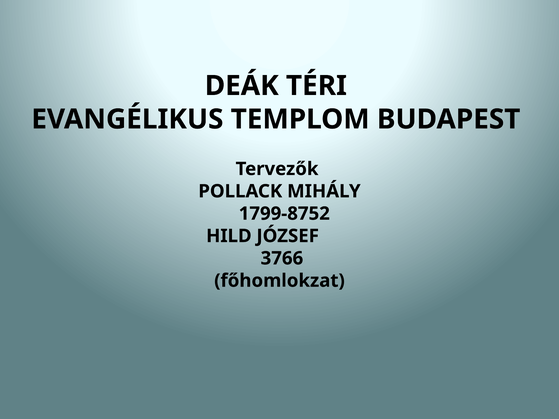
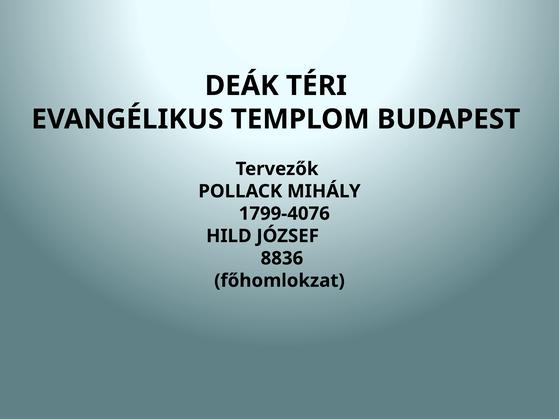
1799-8752: 1799-8752 -> 1799-4076 (284, 214)
3766: 3766 -> 8836 (282, 258)
